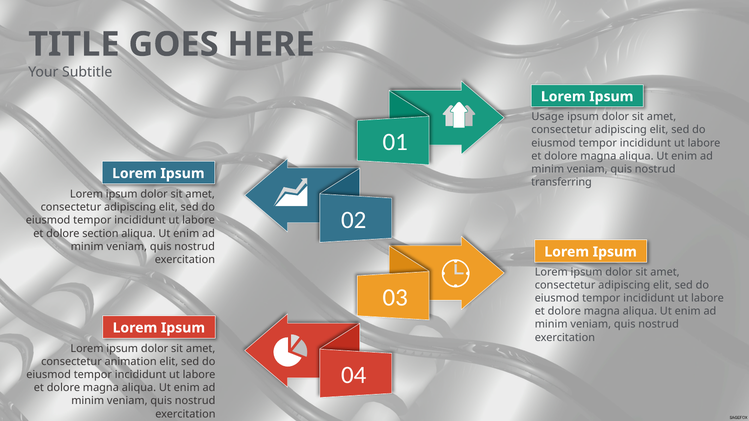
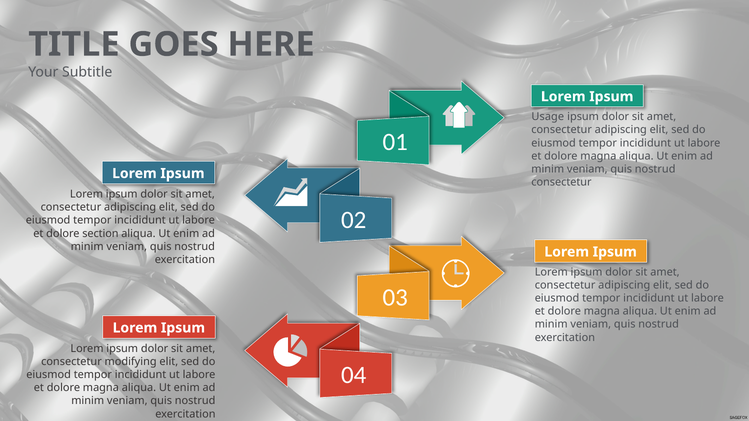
transferring: transferring -> consectetur (561, 182)
animation: animation -> modifying (131, 362)
